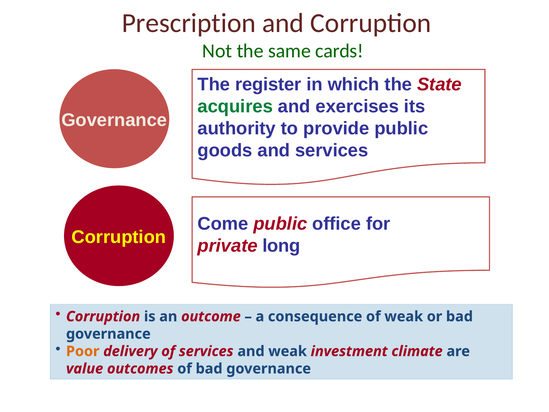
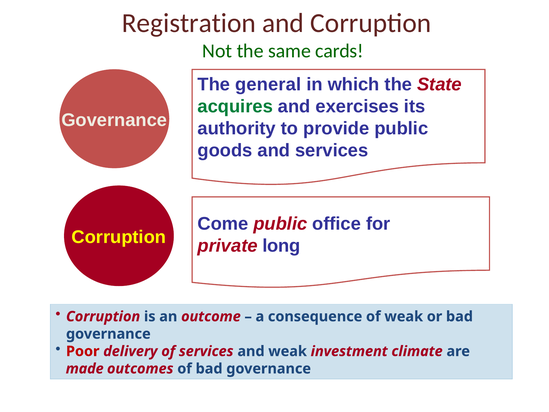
Prescription: Prescription -> Registration (189, 23)
register: register -> general (268, 84)
Poor colour: orange -> red (83, 351)
value: value -> made (85, 368)
